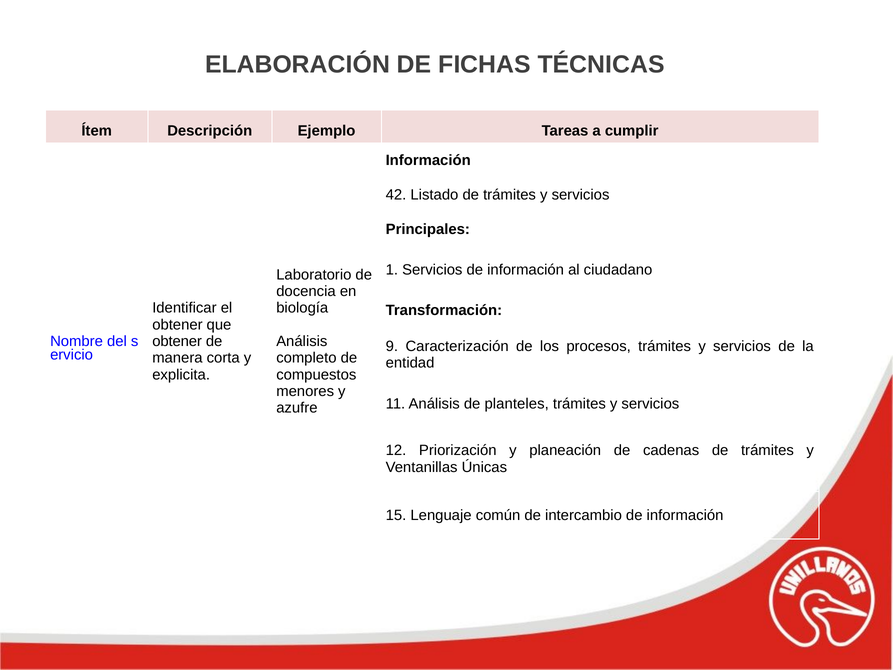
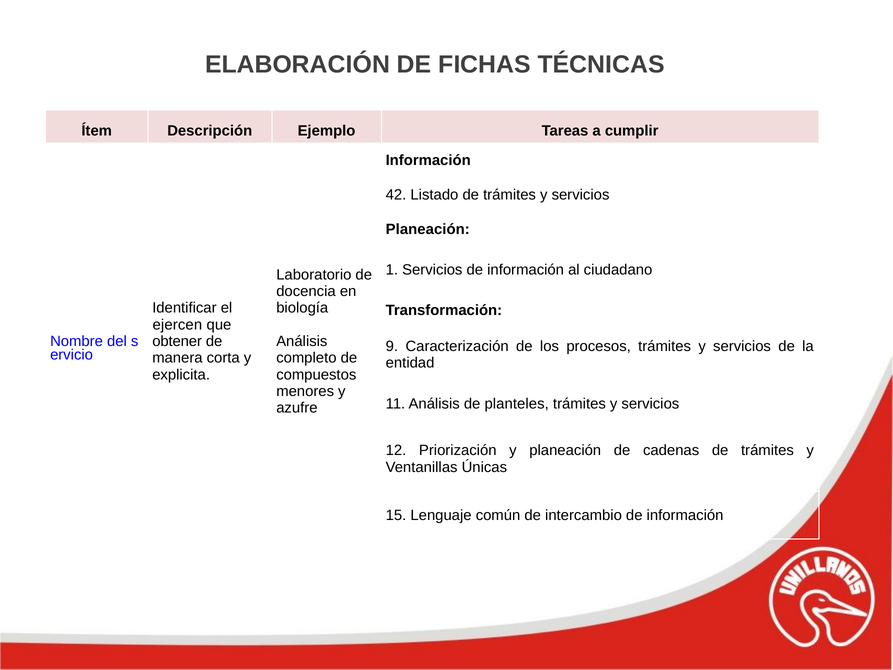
Principales: Principales -> Planeación (428, 229)
obtener: obtener -> ejercen (177, 325)
